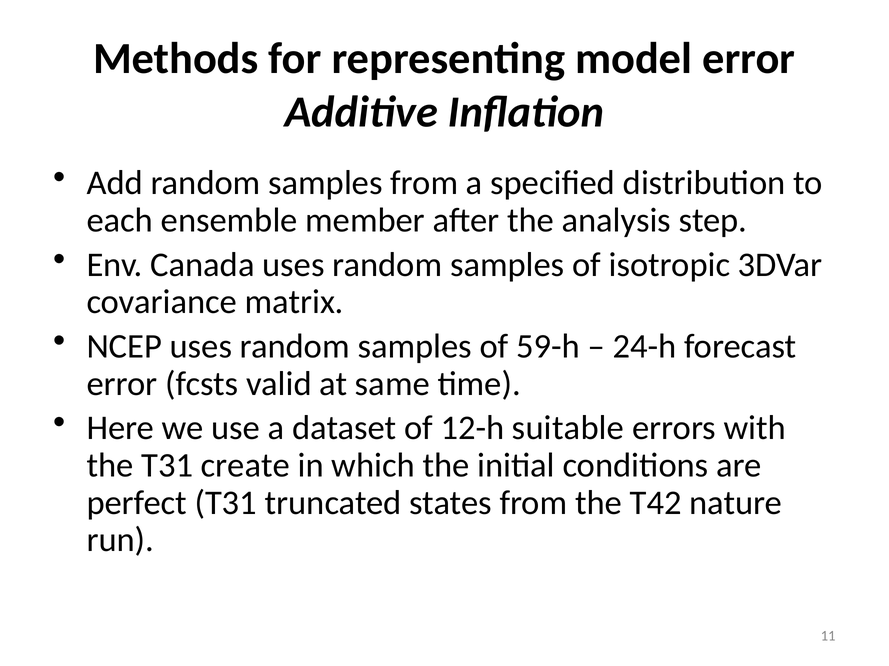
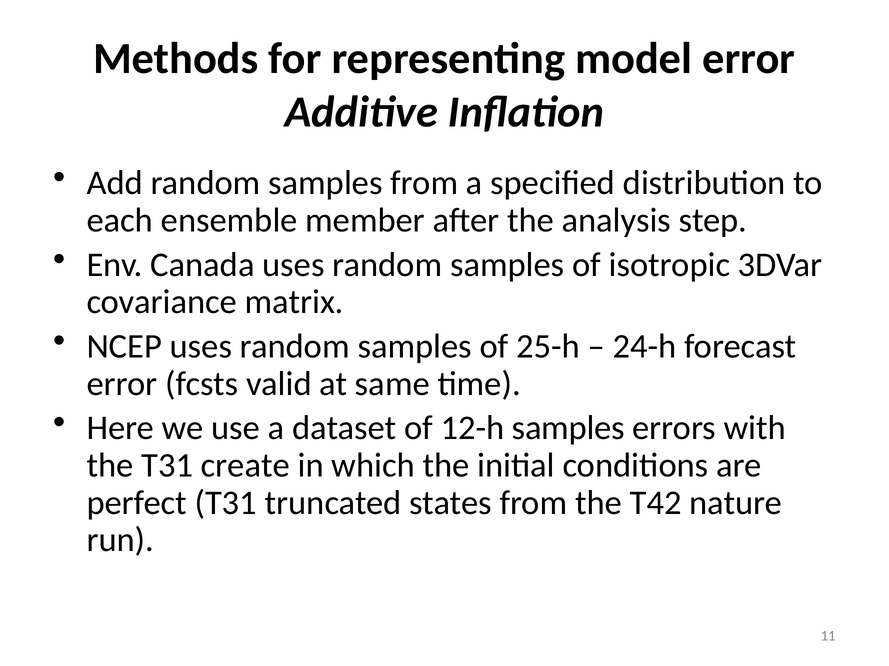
59-h: 59-h -> 25-h (548, 347)
12-h suitable: suitable -> samples (568, 429)
